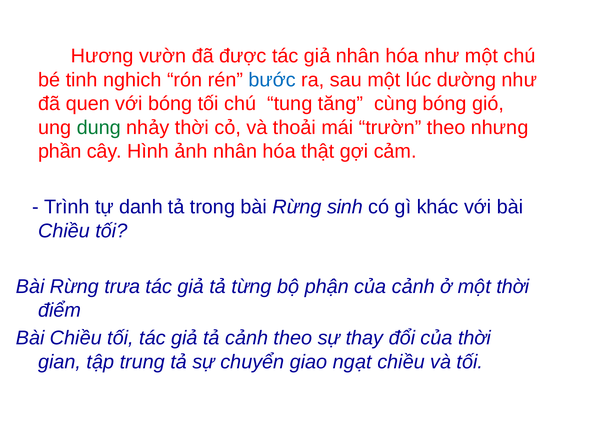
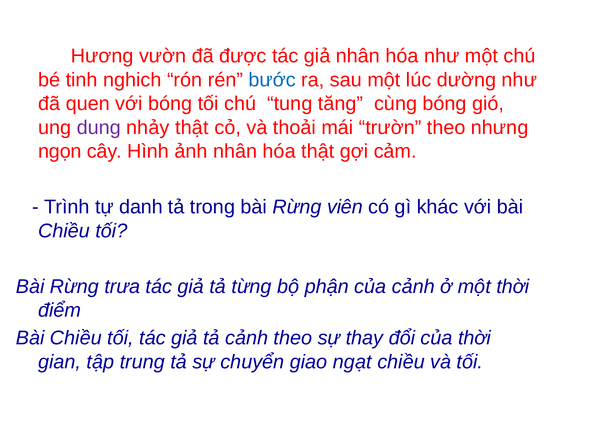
dung colour: green -> purple (99, 127)
nhảy thời: thời -> thật (192, 127)
phần: phần -> ngọn (60, 151)
sinh: sinh -> viên (345, 207)
